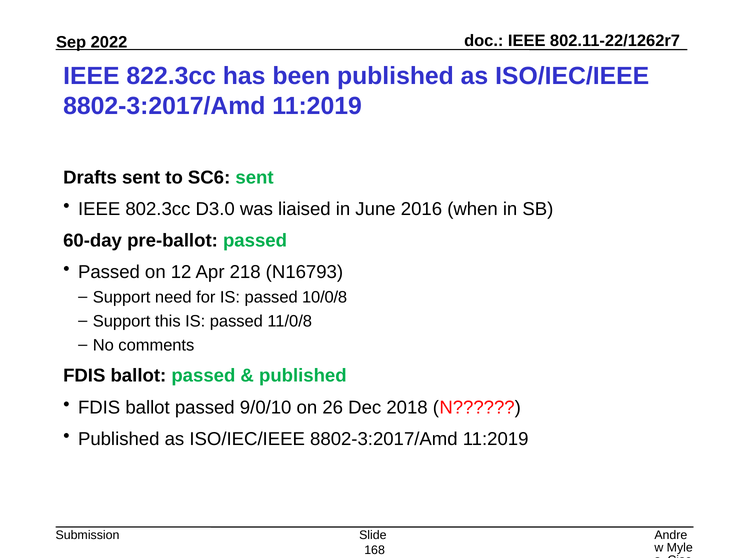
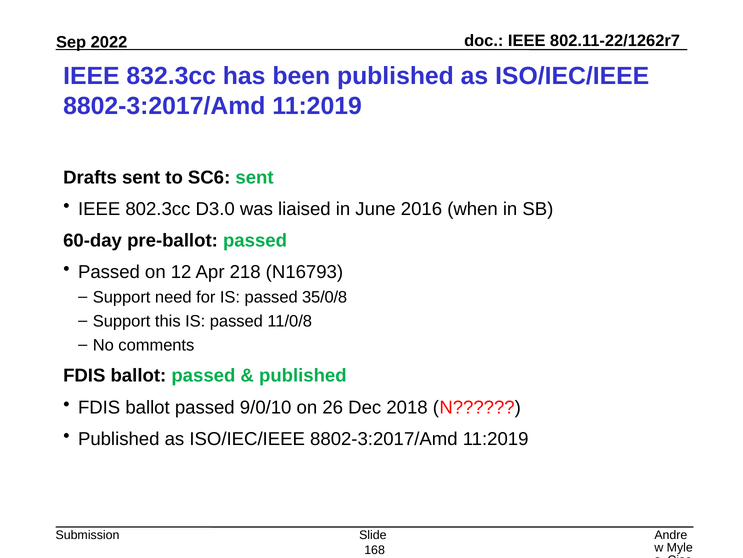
822.3cc: 822.3cc -> 832.3cc (171, 76)
10/0/8: 10/0/8 -> 35/0/8 (325, 297)
